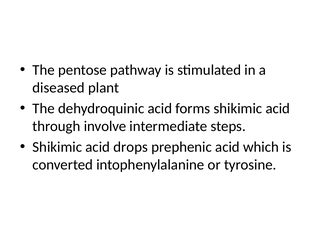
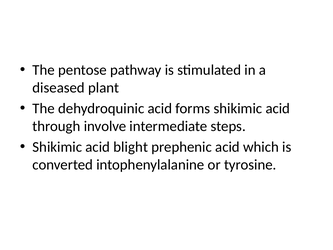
drops: drops -> blight (131, 147)
